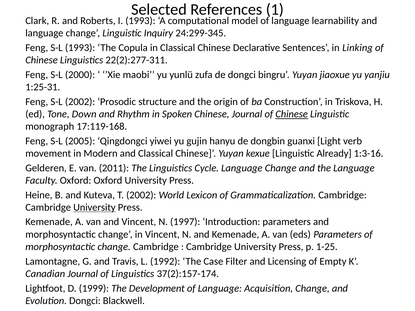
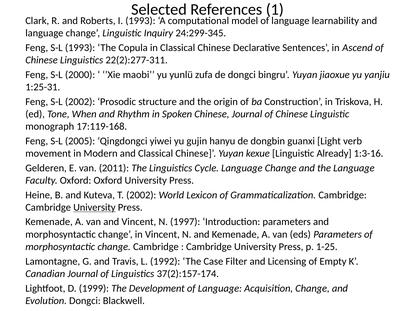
Linking: Linking -> Ascend (357, 48)
Down: Down -> When (84, 114)
Chinese underline: present -> none (292, 114)
